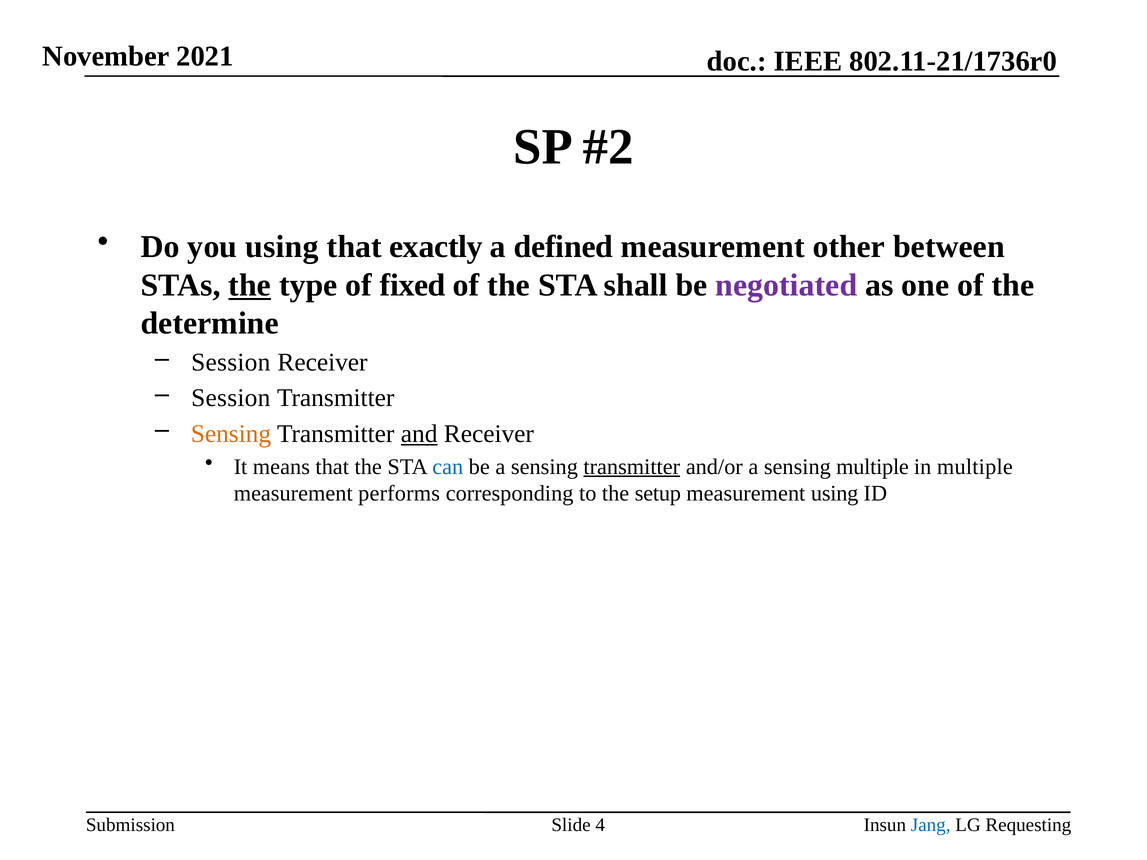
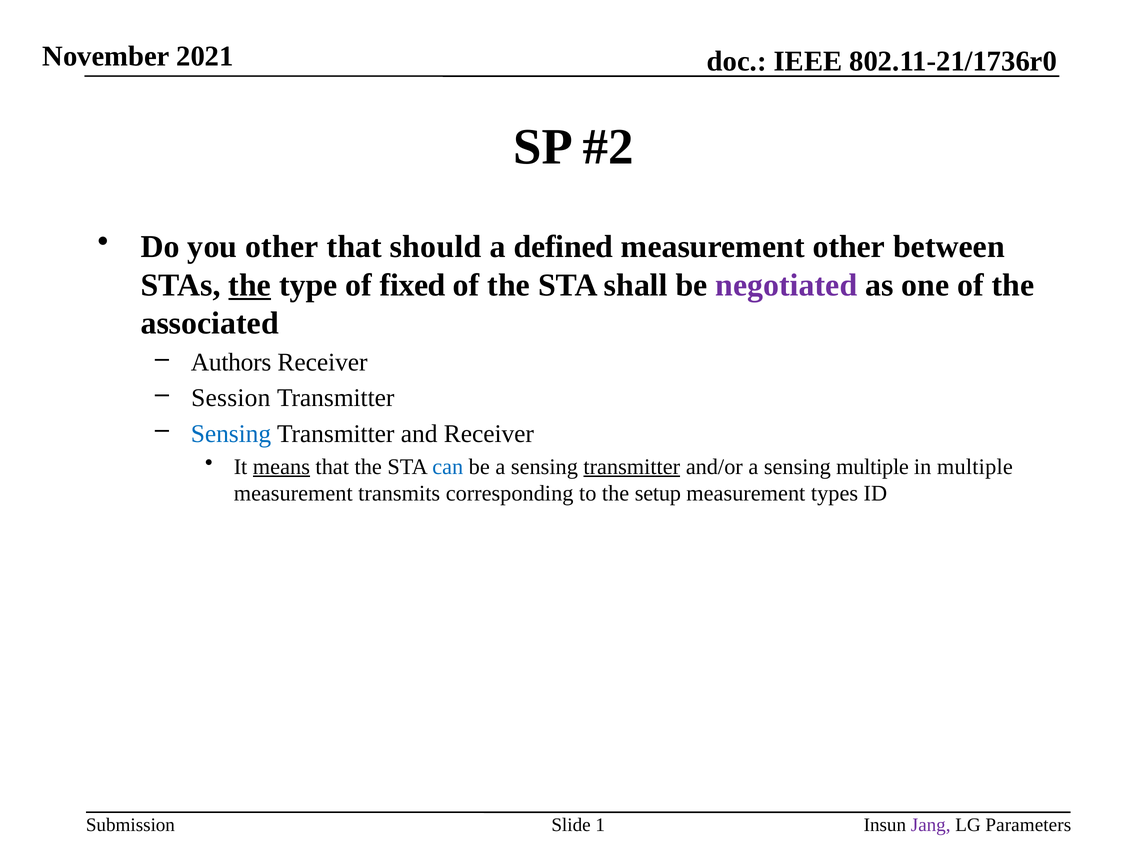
you using: using -> other (282, 247)
exactly: exactly -> should (436, 247)
determine: determine -> associated (210, 323)
Session: Session -> Authors (231, 363)
Sensing colour: orange -> blue (231, 434)
and underline: present -> none (419, 434)
means underline: none -> present (281, 467)
performs: performs -> transmits (399, 494)
measurement using: using -> types (835, 494)
4: 4 -> 1 (600, 825)
Jang colour: blue -> purple (931, 825)
Requesting: Requesting -> Parameters (1028, 825)
